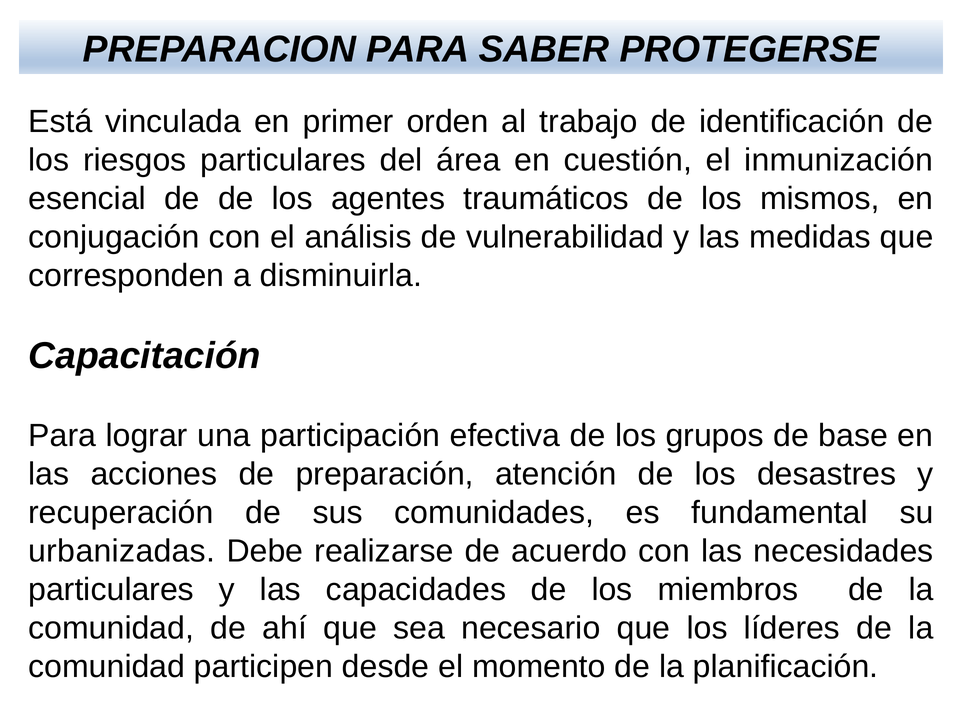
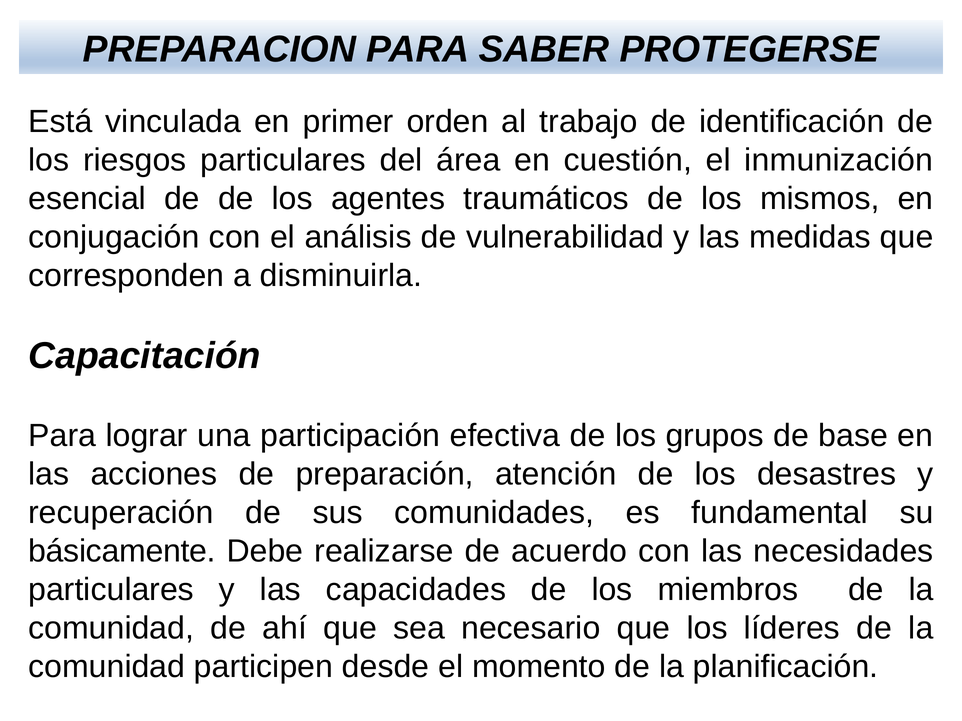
urbanizadas: urbanizadas -> básicamente (122, 552)
